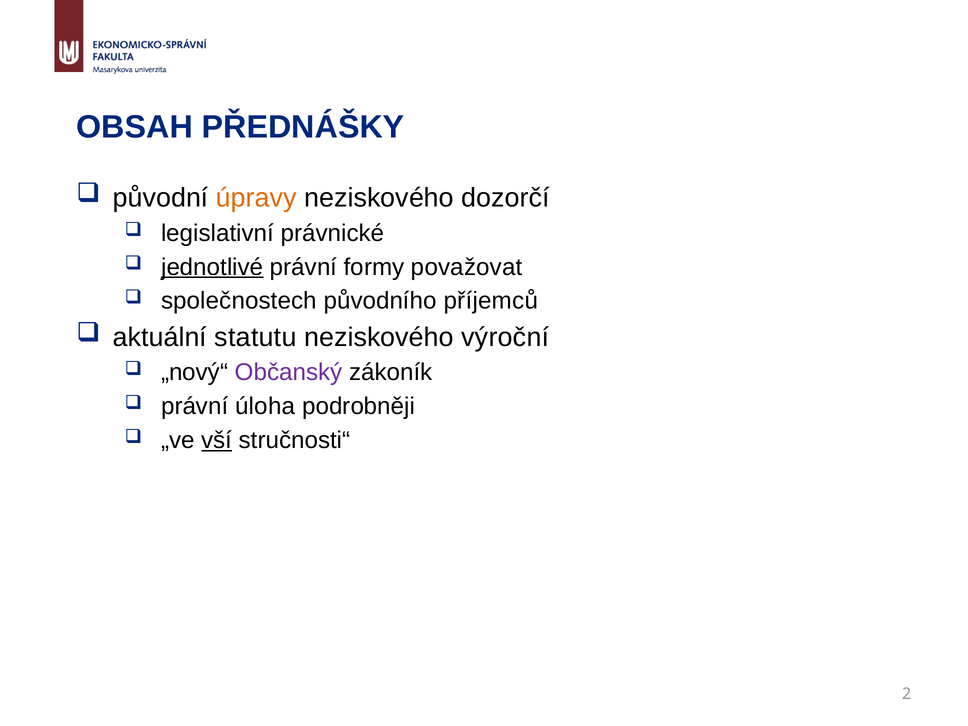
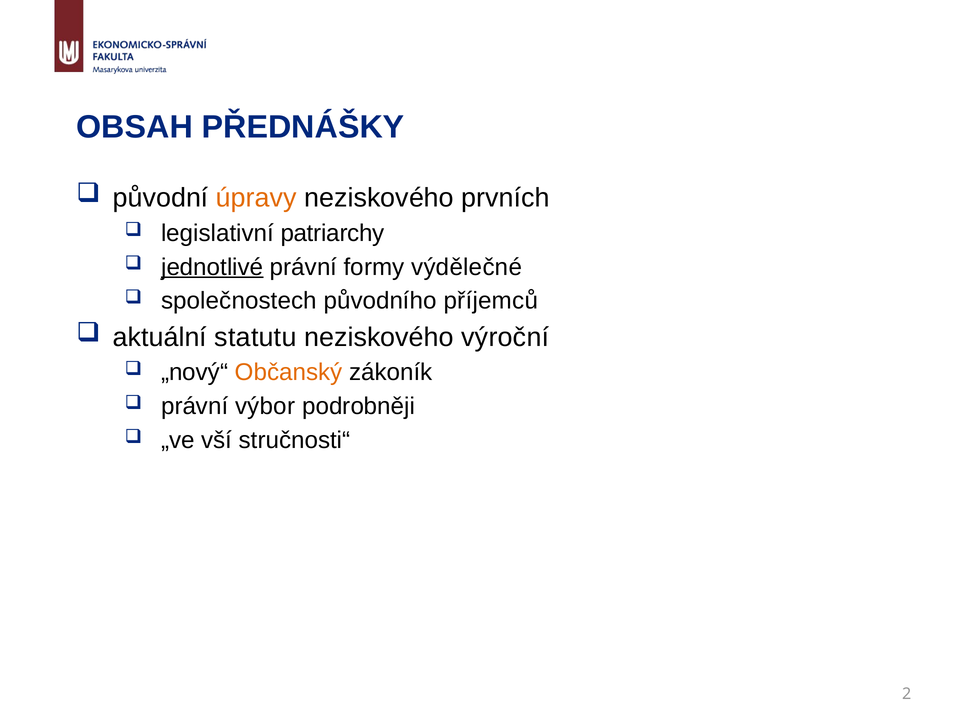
dozorčí: dozorčí -> prvních (505, 198)
právnické: právnické -> patriarchy (333, 233)
považovat: považovat -> výdělečné (467, 267)
Občanský colour: purple -> orange (289, 372)
úloha: úloha -> výbor (265, 406)
vší underline: present -> none (217, 440)
